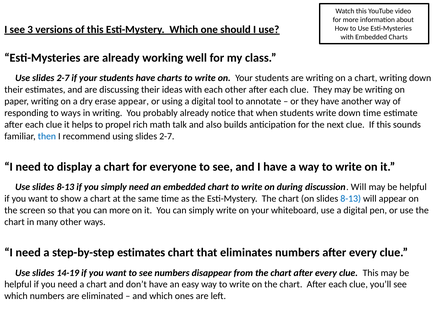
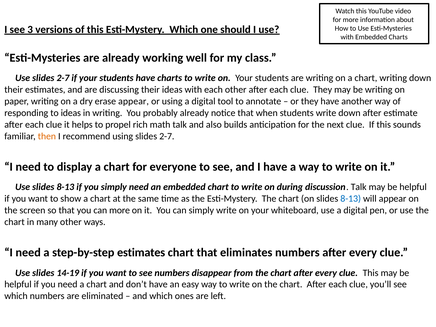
to ways: ways -> ideas (71, 113)
down time: time -> after (372, 113)
then colour: blue -> orange (47, 136)
discussion Will: Will -> Talk (359, 187)
